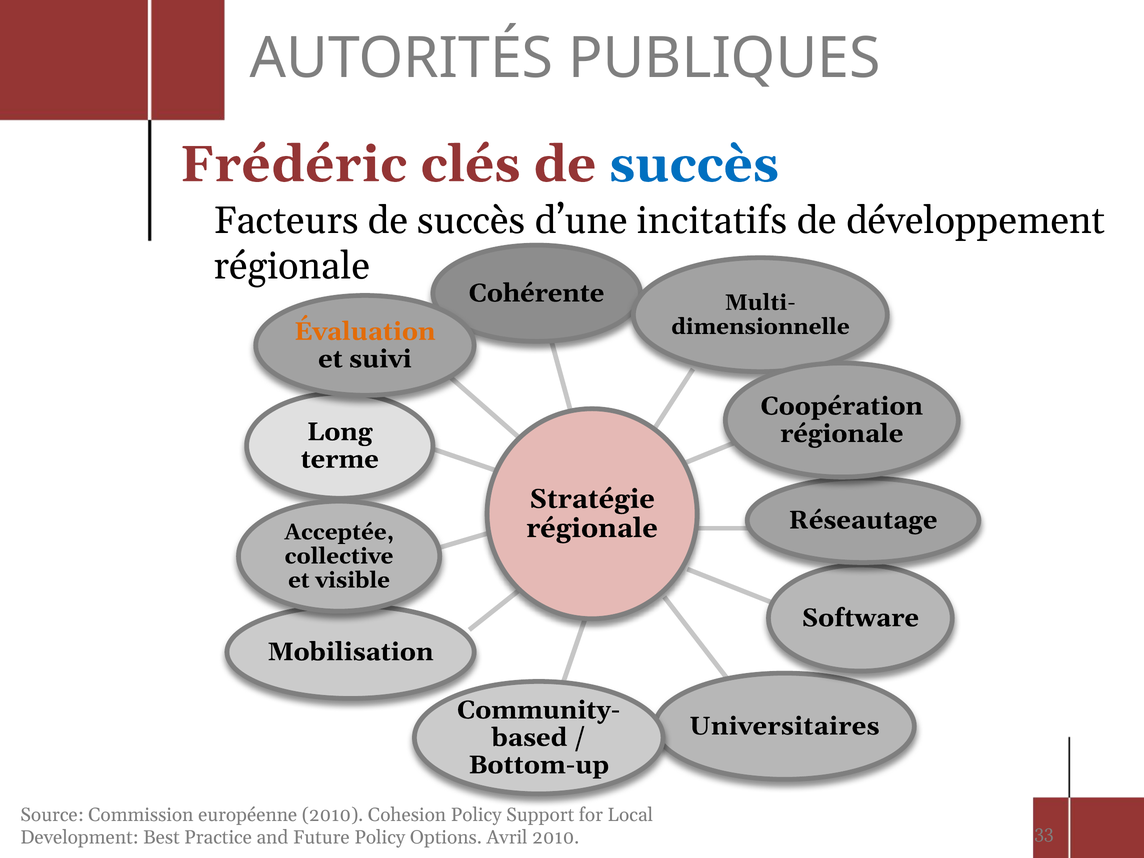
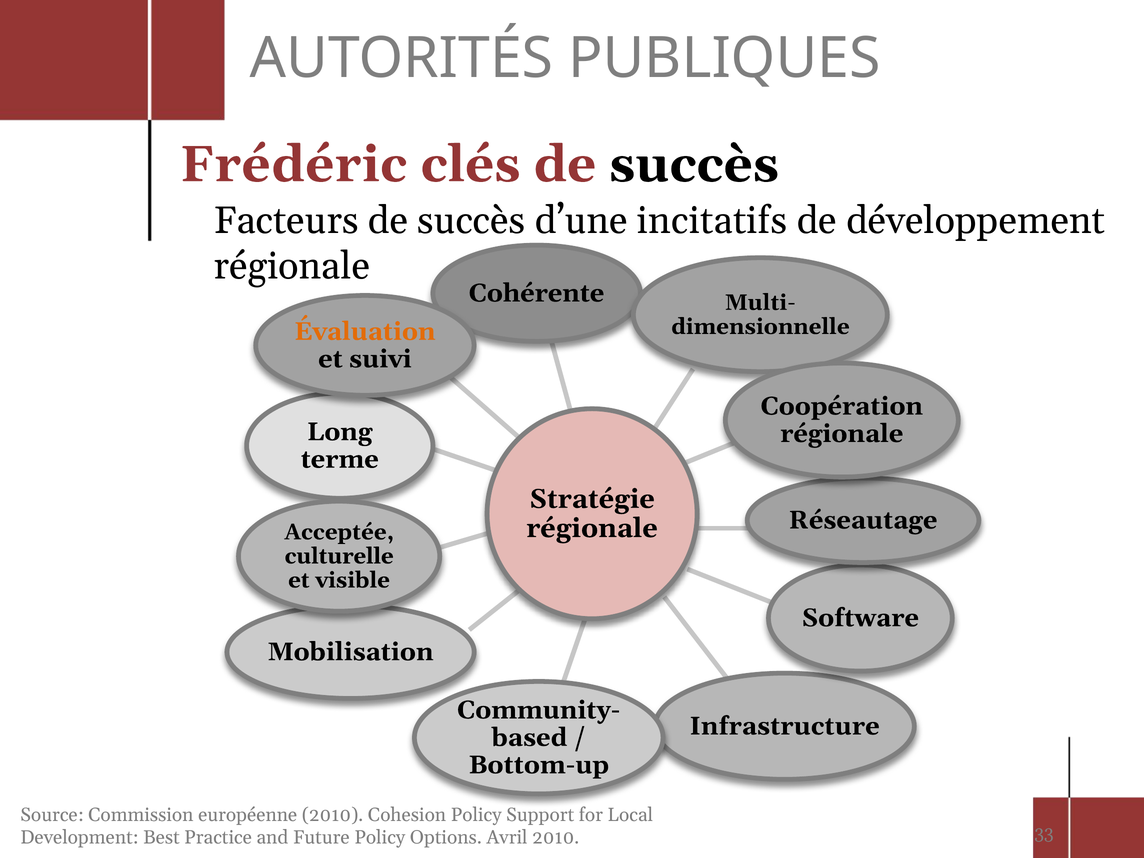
succès colour: blue -> black (694, 164)
collective: collective -> culturelle (339, 556)
Universitaires: Universitaires -> Infrastructure (785, 726)
